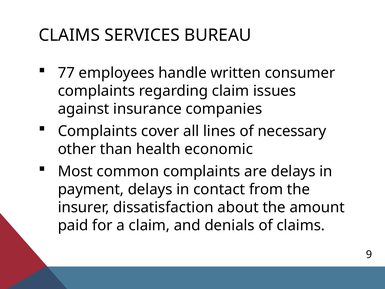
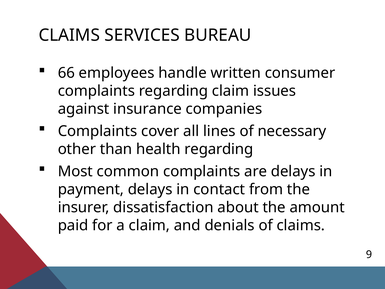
77: 77 -> 66 (66, 73)
health economic: economic -> regarding (219, 149)
